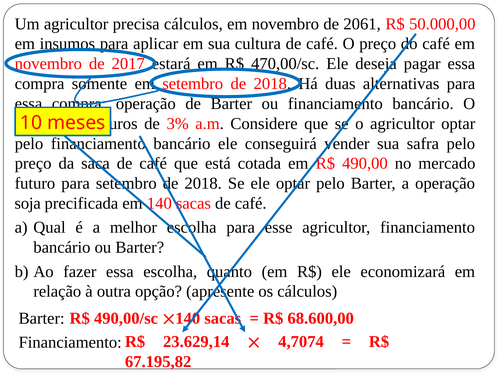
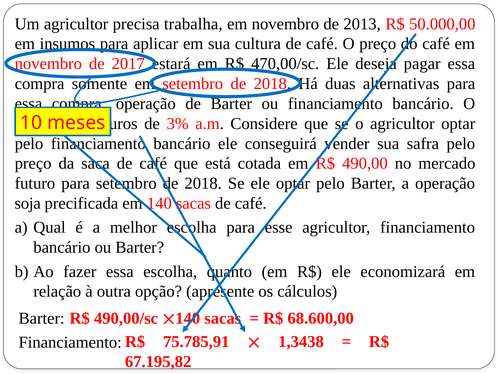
precisa cálculos: cálculos -> trabalha (193, 24)
2061: 2061 -> 2013 (362, 24)
23.629,14: 23.629,14 -> 75.785,91 (196, 341)
4,7074: 4,7074 -> 1,3438 (301, 341)
